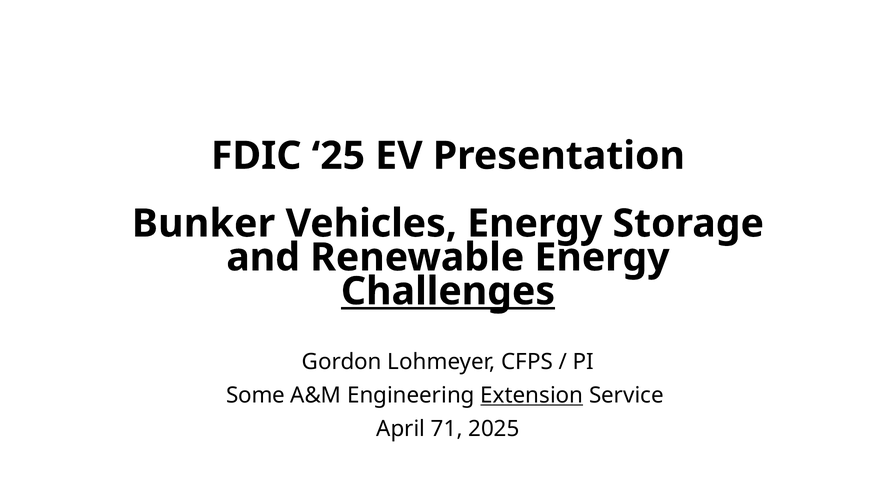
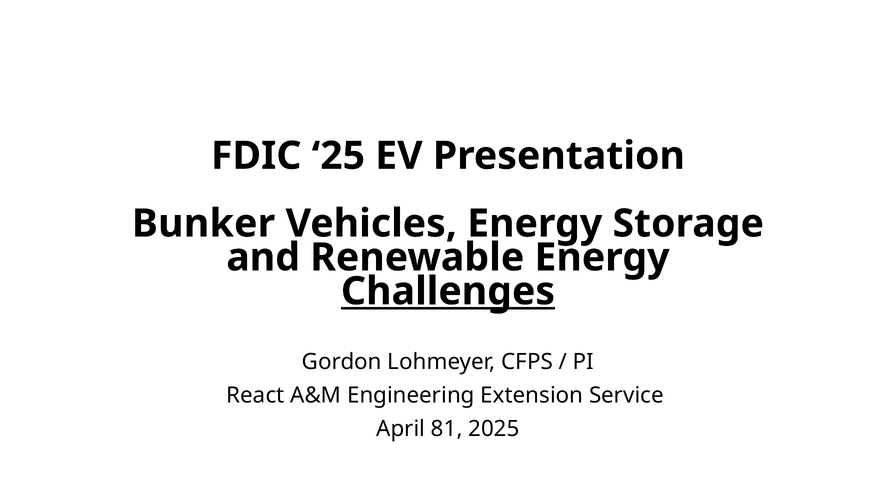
Some: Some -> React (255, 395)
Extension underline: present -> none (532, 395)
71: 71 -> 81 (447, 429)
